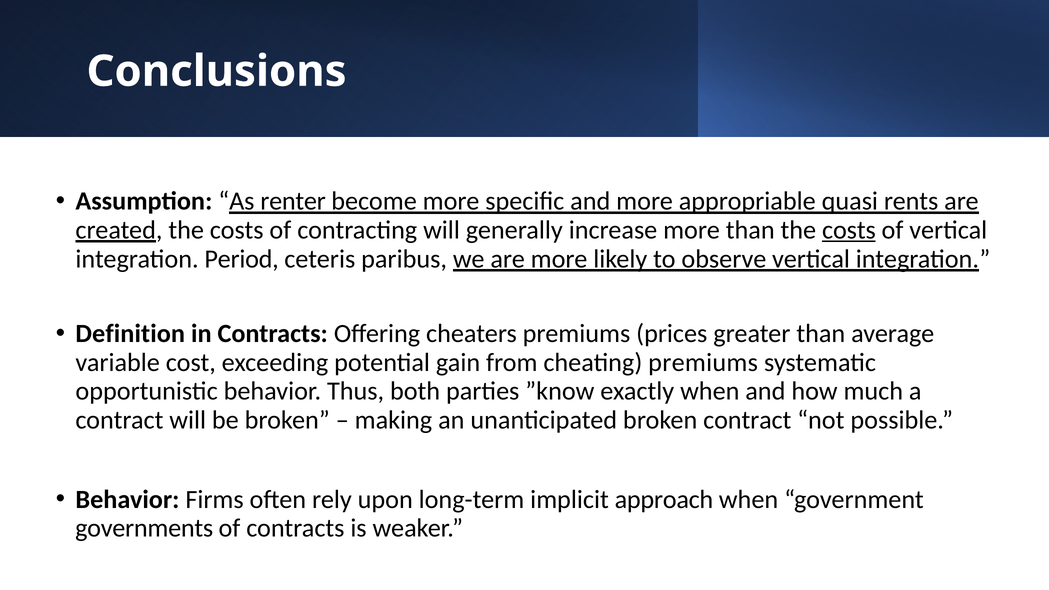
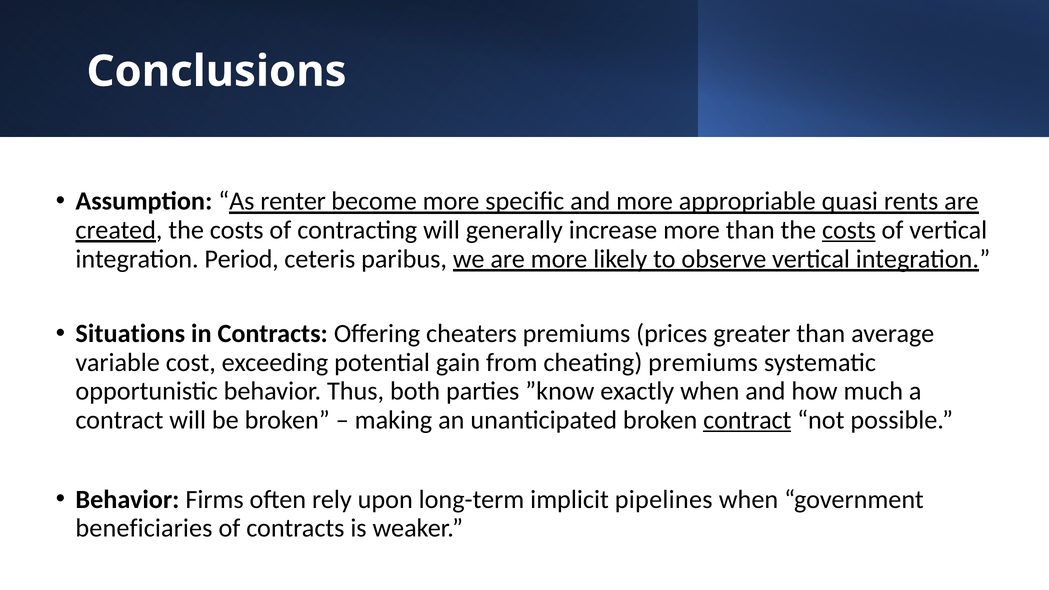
Definition: Definition -> Situations (130, 334)
contract underline: none -> present (747, 420)
approach: approach -> pipelines (664, 500)
governments: governments -> beneficiaries (144, 528)
